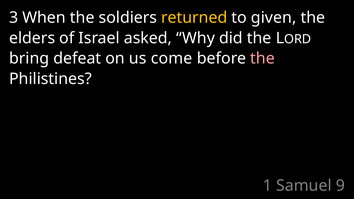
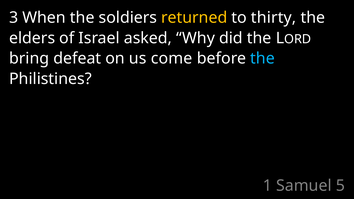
given: given -> thirty (274, 18)
the colour: pink -> light blue (262, 58)
9: 9 -> 5 (340, 186)
